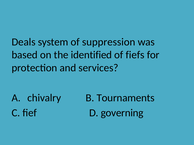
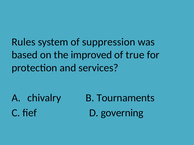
Deals: Deals -> Rules (24, 42)
identified: identified -> improved (91, 55)
fiefs: fiefs -> true (135, 55)
